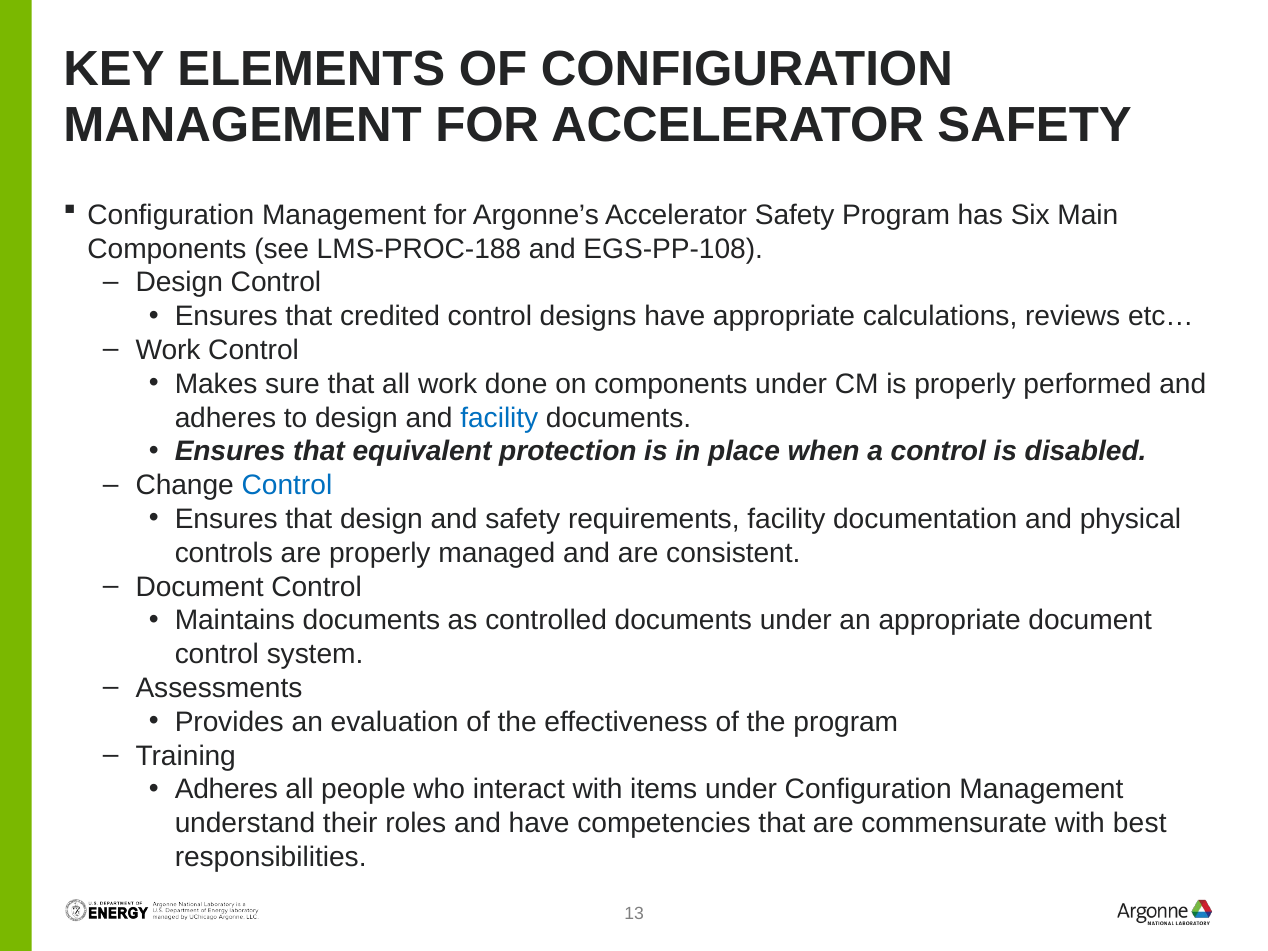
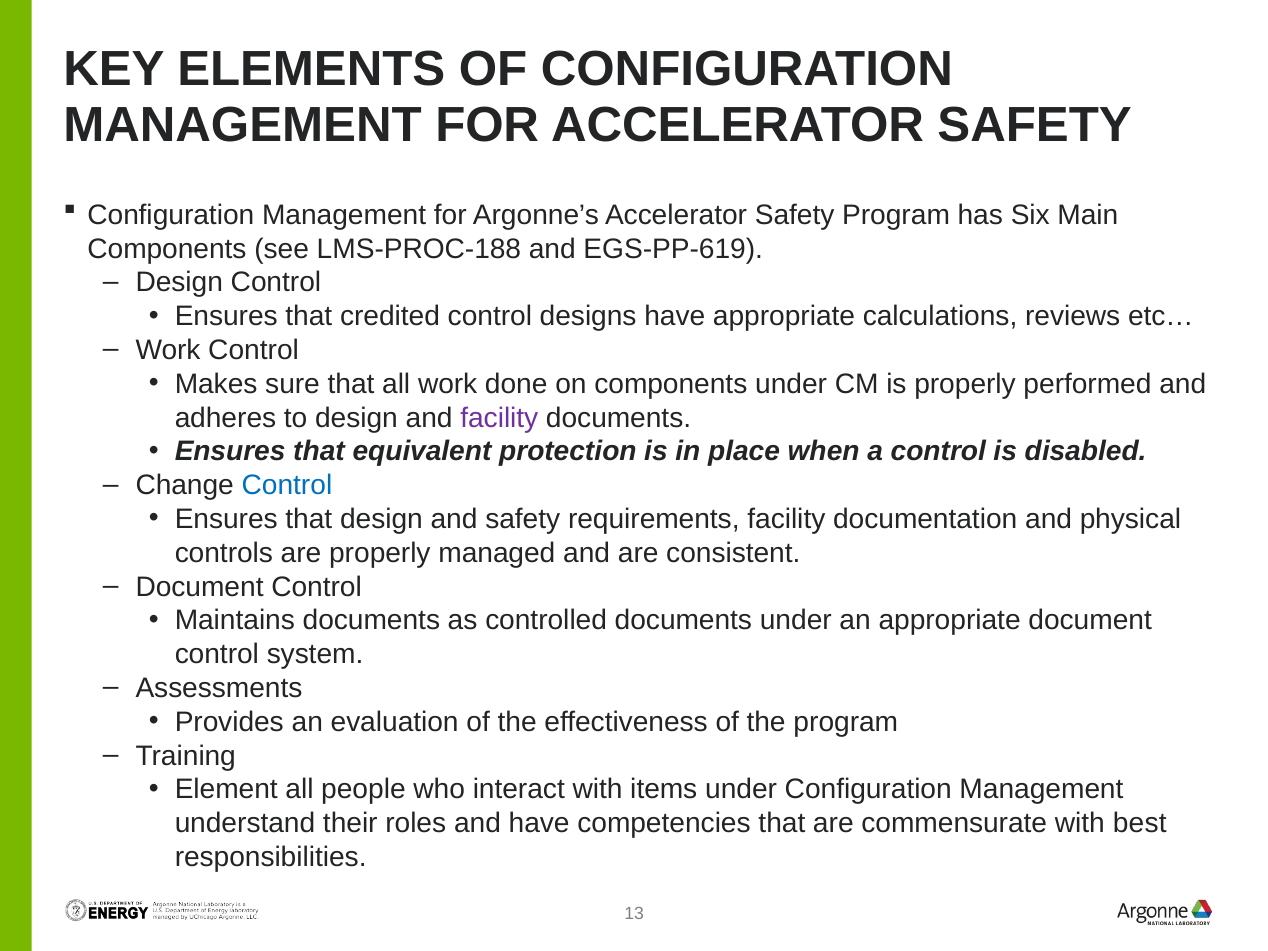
EGS-PP-108: EGS-PP-108 -> EGS-PP-619 (673, 249)
facility colour: blue -> purple (499, 418)
Adheres: Adheres -> Element (226, 790)
